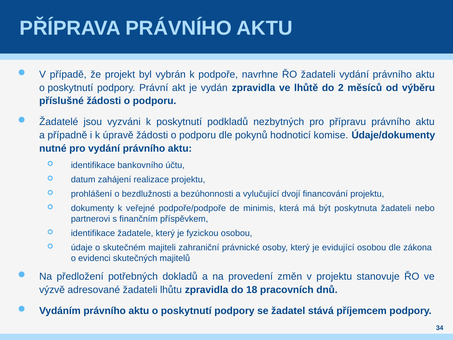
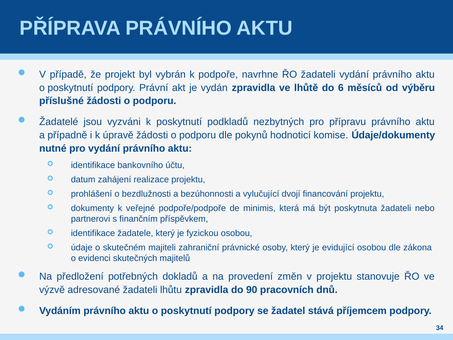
2: 2 -> 6 (341, 88)
18: 18 -> 90 (252, 290)
